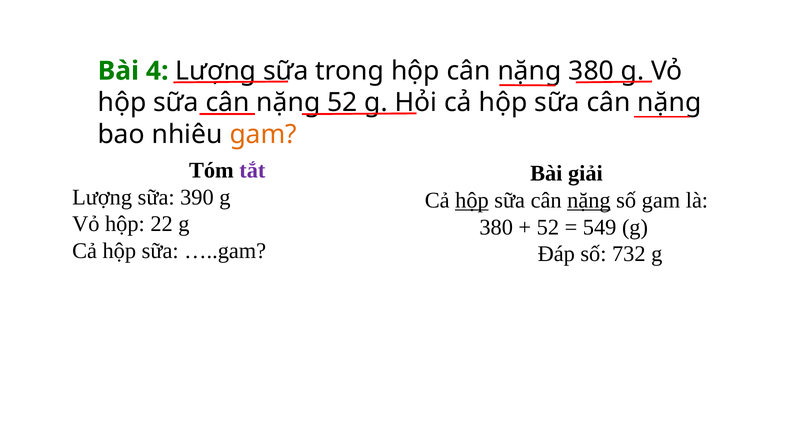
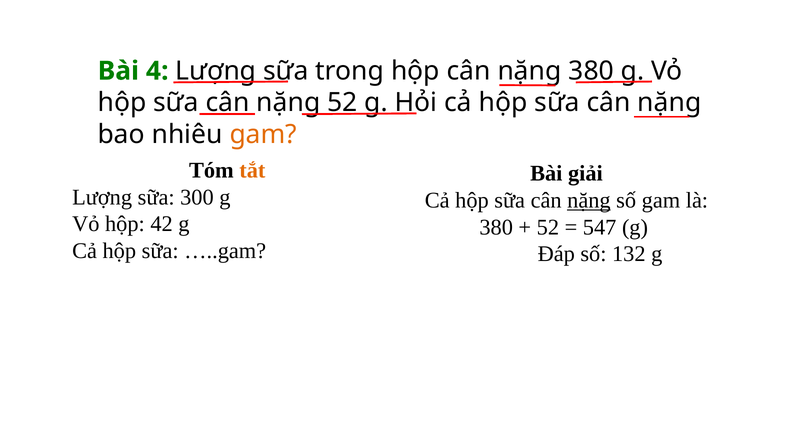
tắt colour: purple -> orange (252, 170)
390: 390 -> 300 (197, 197)
hộp underline: present -> none (472, 200)
22: 22 -> 42 (162, 224)
549: 549 -> 547 (600, 227)
732: 732 -> 132 (629, 254)
